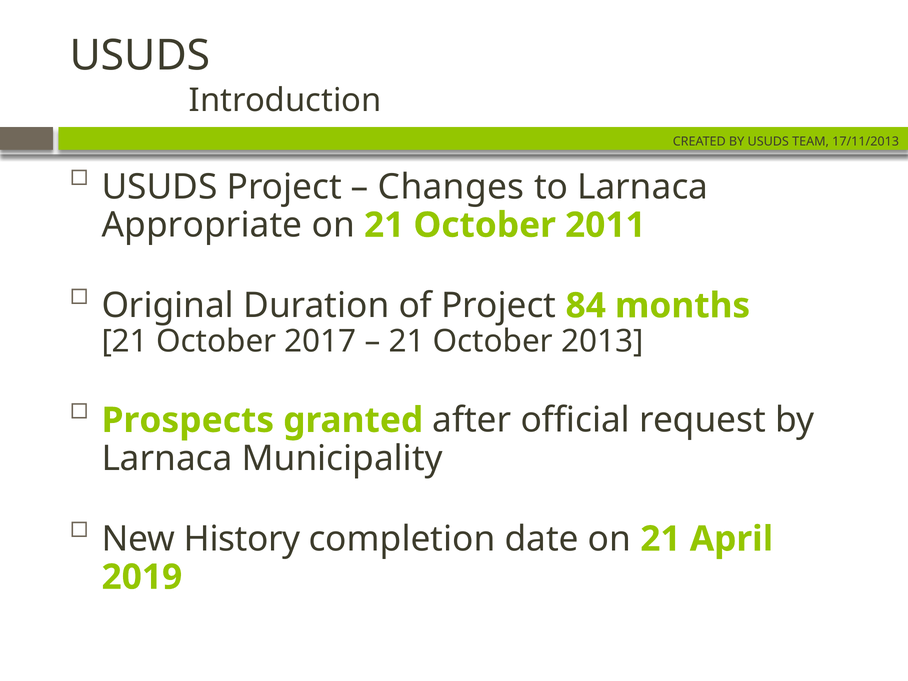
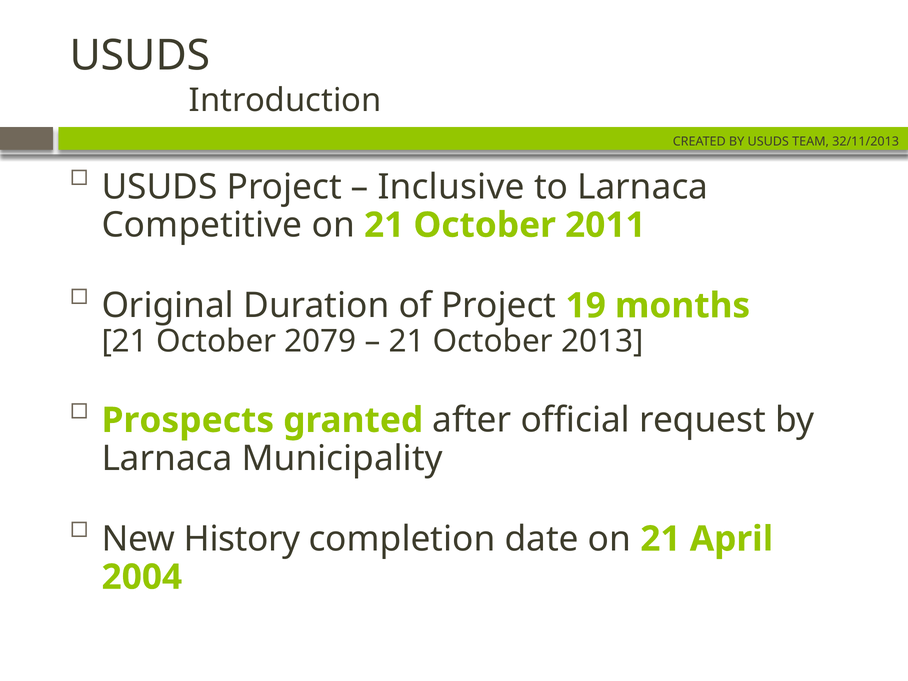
17/11/2013: 17/11/2013 -> 32/11/2013 (866, 142)
Changes: Changes -> Inclusive (451, 187)
Appropriate: Appropriate -> Competitive (202, 225)
84: 84 -> 19 (586, 306)
2017: 2017 -> 2079 (320, 341)
2019: 2019 -> 2004 (142, 577)
